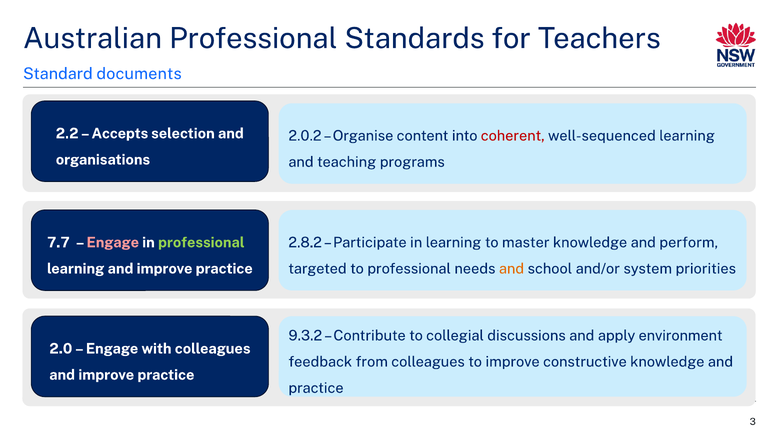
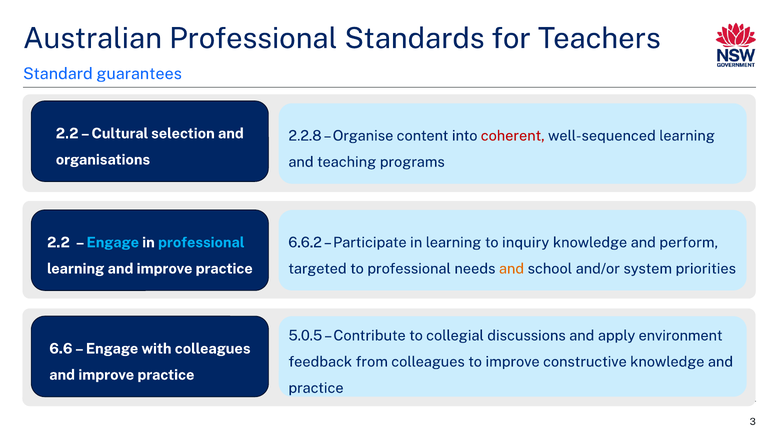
documents: documents -> guarantees (139, 74)
Accepts: Accepts -> Cultural (120, 134)
2.0.2: 2.0.2 -> 2.2.8 (305, 136)
7.7: 7.7 -> 2.2 (58, 243)
Engage colour: pink -> light blue (113, 243)
professional colour: light green -> light blue (201, 243)
2.8.2: 2.8.2 -> 6.6.2 (305, 243)
master: master -> inquiry (526, 243)
9.3.2: 9.3.2 -> 5.0.5 (305, 336)
2.0: 2.0 -> 6.6 (61, 349)
